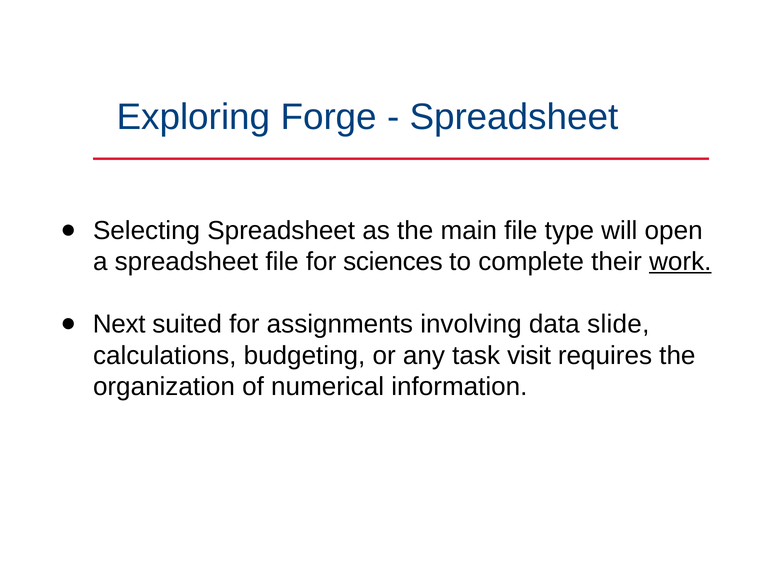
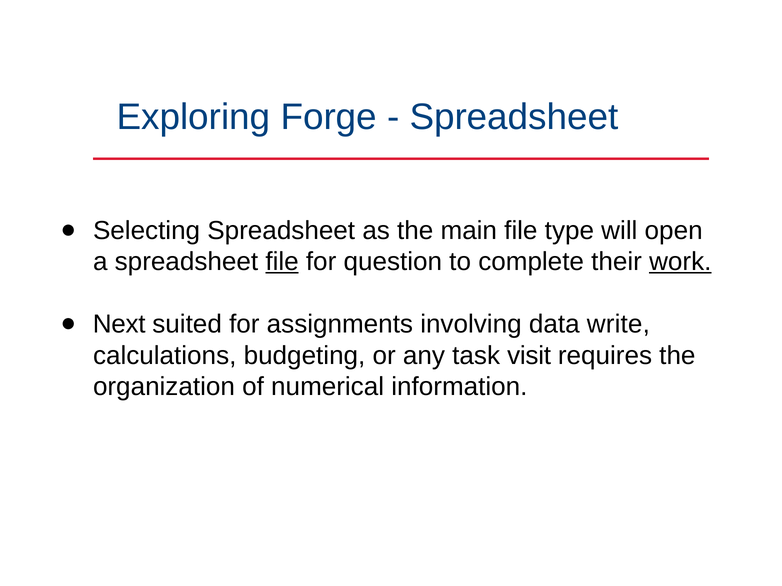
file underline: none -> present (282, 262)
sciences: sciences -> question (393, 262)
slide: slide -> write (618, 324)
